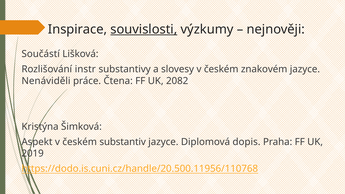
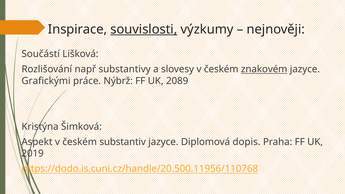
instr: instr -> např (85, 69)
znakovém underline: none -> present (264, 69)
Nenáviděli: Nenáviděli -> Grafickými (46, 81)
Čtena: Čtena -> Nýbrž (118, 81)
2082: 2082 -> 2089 (177, 81)
